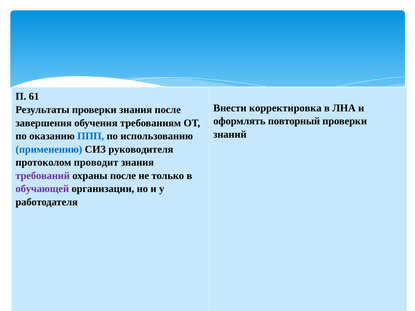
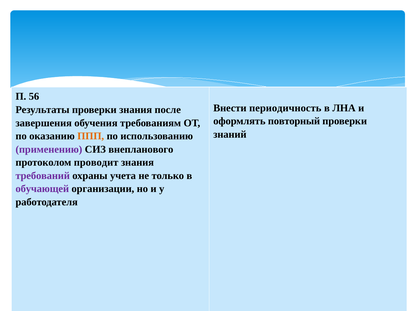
61: 61 -> 56 (34, 97)
корректировка: корректировка -> периодичность (285, 108)
ППП colour: blue -> orange (91, 136)
применению colour: blue -> purple (49, 149)
руководителя: руководителя -> внепланового (141, 149)
охраны после: после -> учета (123, 176)
